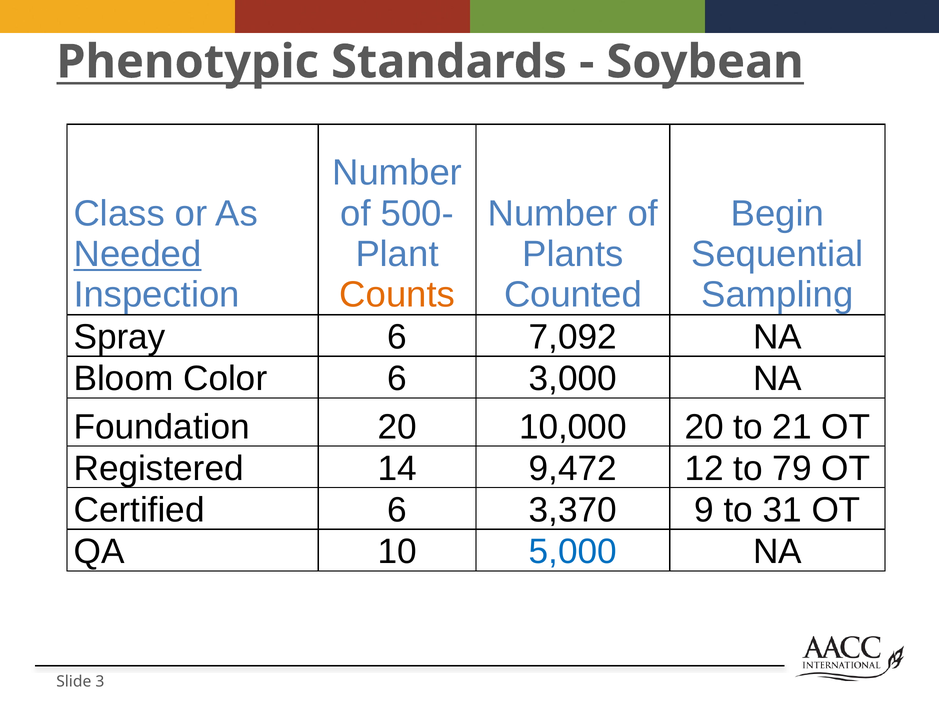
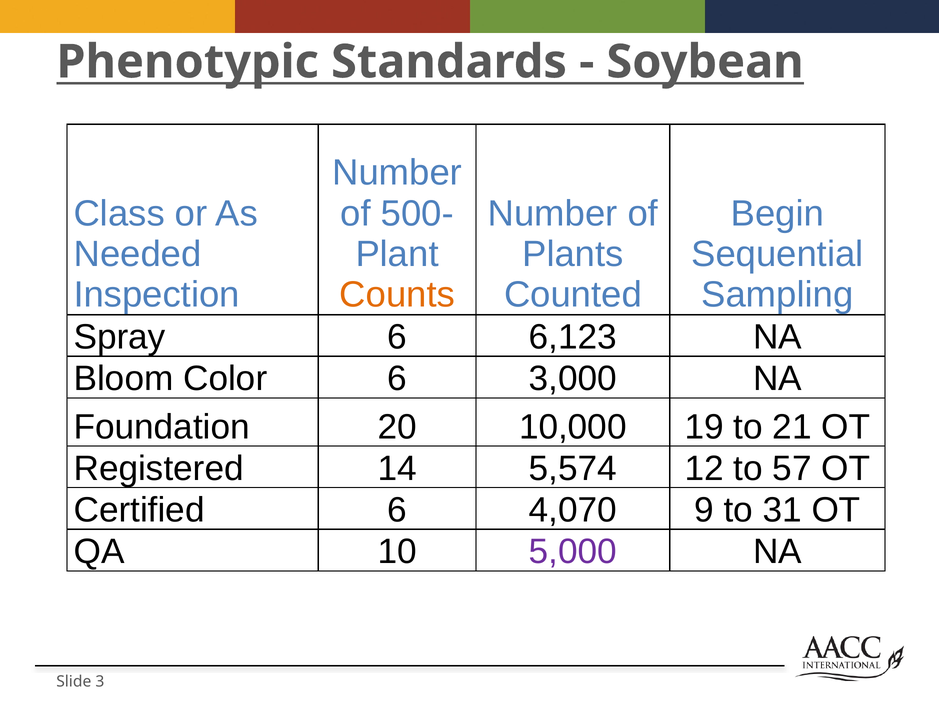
Needed underline: present -> none (138, 254)
7,092: 7,092 -> 6,123 (573, 337)
10,000 20: 20 -> 19 (704, 427)
9,472: 9,472 -> 5,574 (573, 469)
79: 79 -> 57 (792, 469)
3,370: 3,370 -> 4,070 (573, 510)
5,000 colour: blue -> purple (573, 552)
